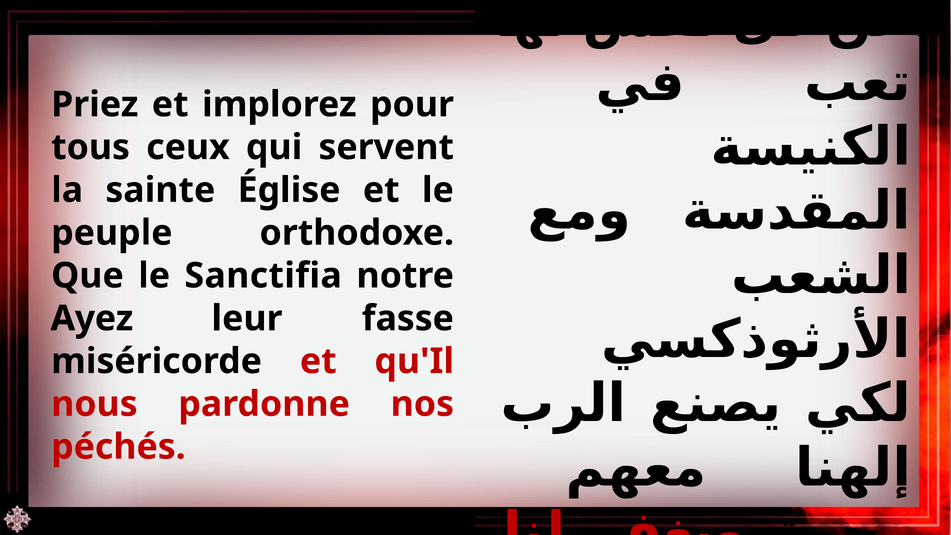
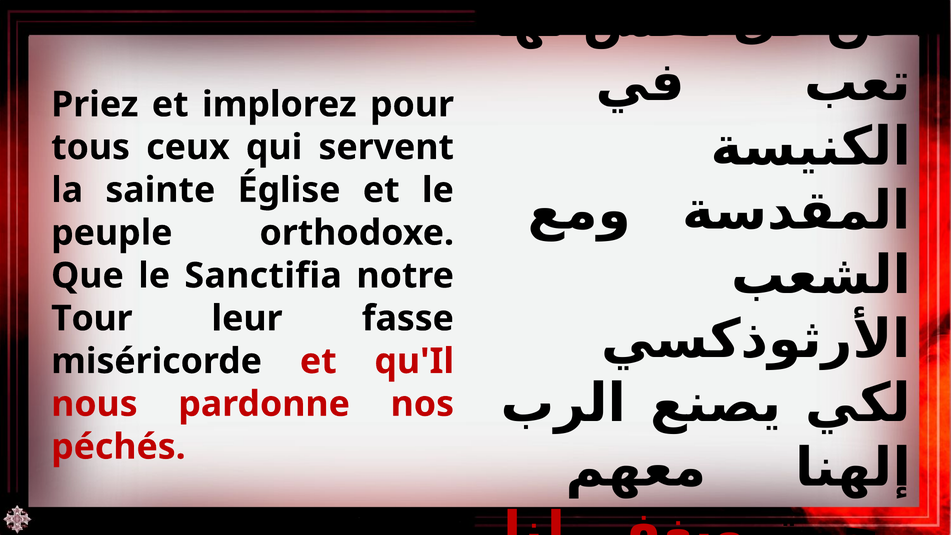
Ayez: Ayez -> Tour (92, 318)
